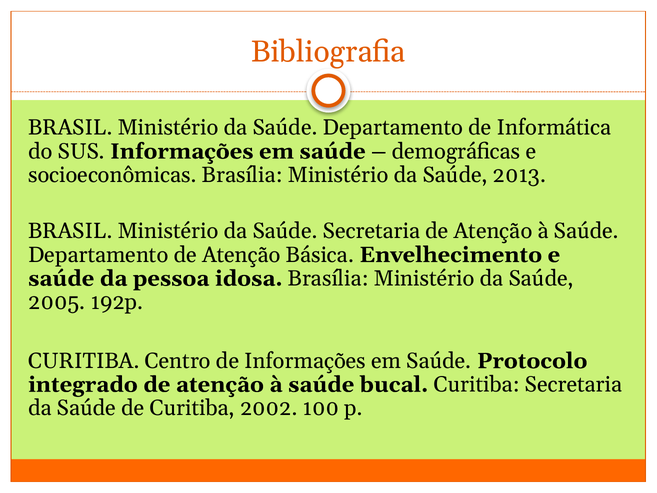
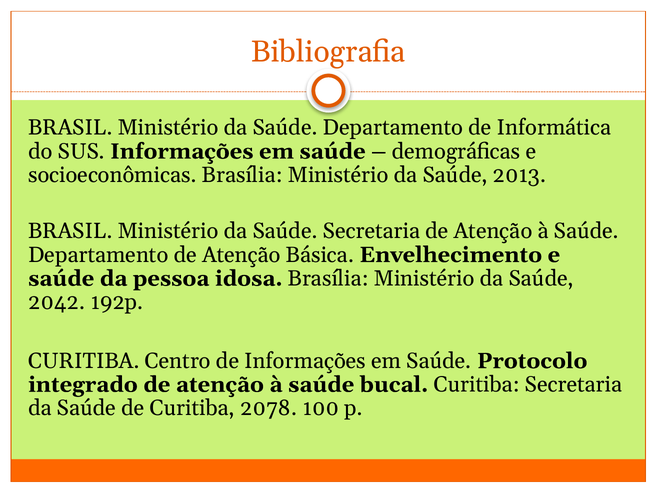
2005: 2005 -> 2042 (57, 302)
2002: 2002 -> 2078 (269, 408)
